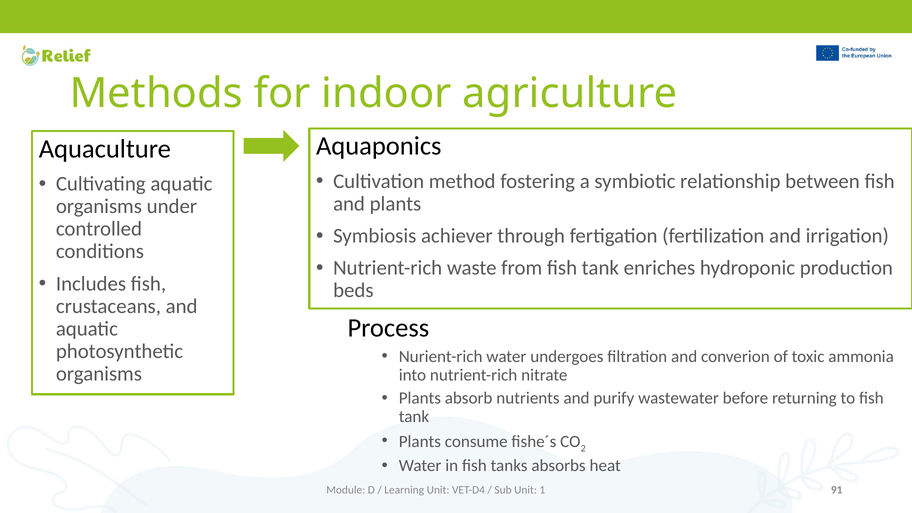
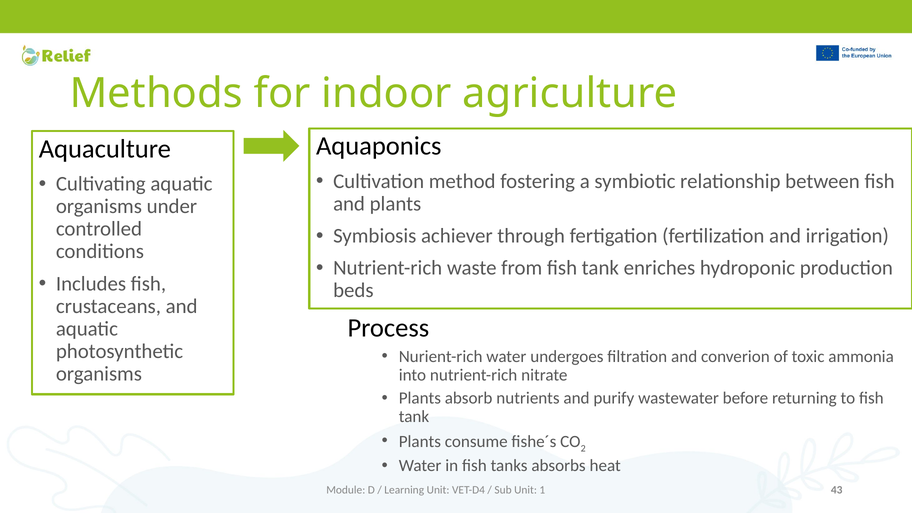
91: 91 -> 43 (837, 490)
